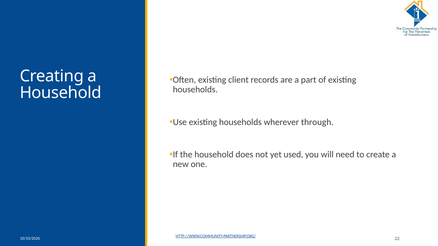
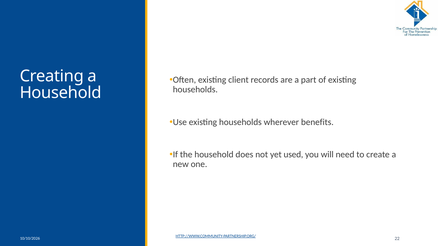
through: through -> benefits (317, 122)
